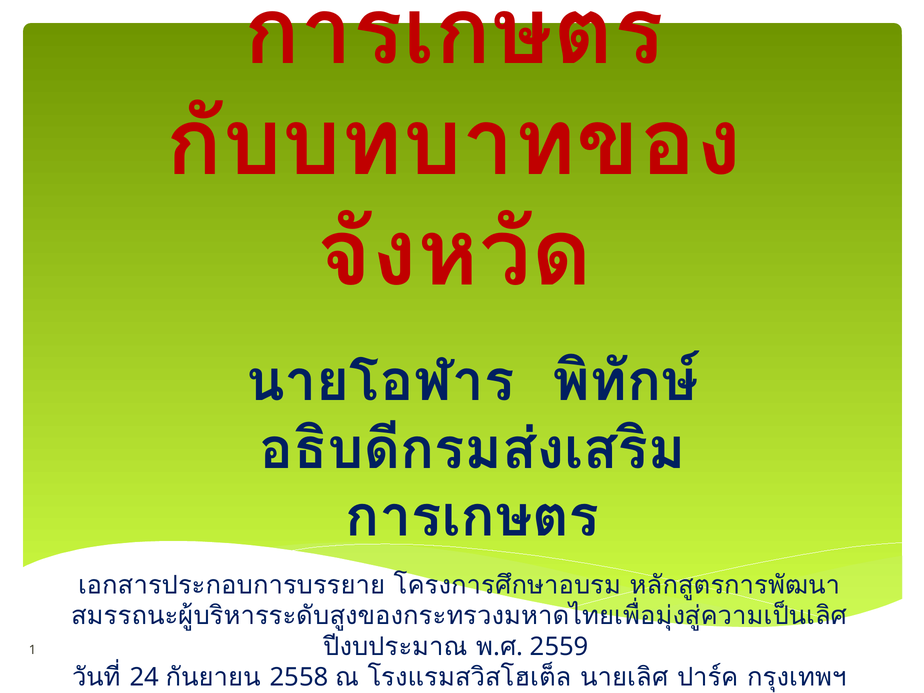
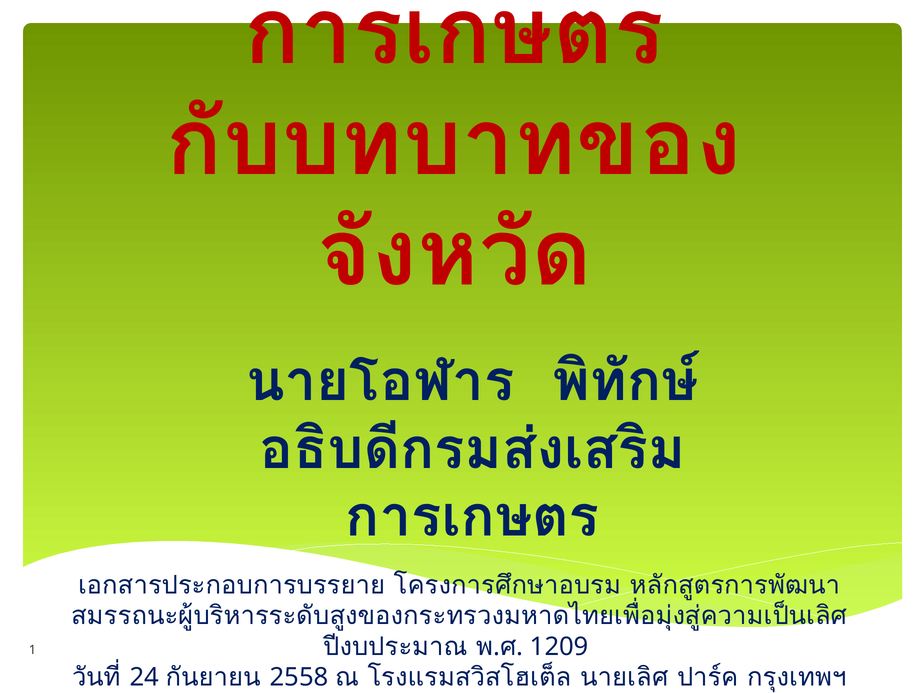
2559: 2559 -> 1209 (559, 647)
